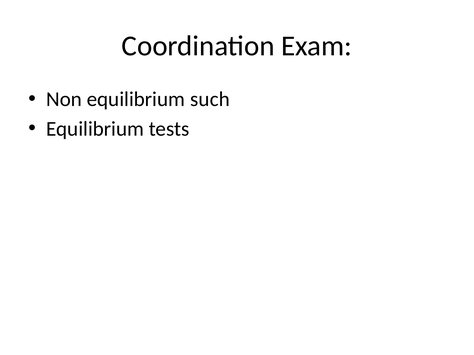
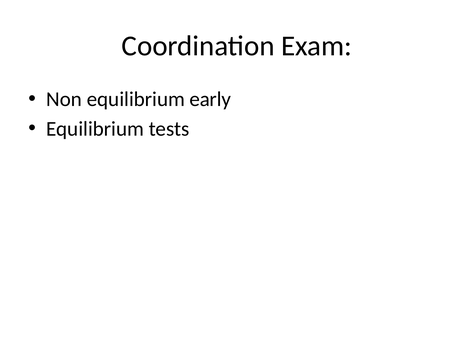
such: such -> early (210, 99)
